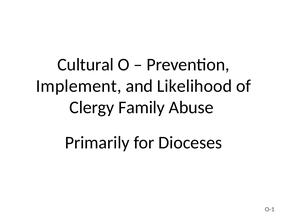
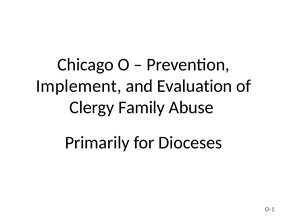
Cultural: Cultural -> Chicago (86, 65)
Likelihood: Likelihood -> Evaluation (195, 86)
